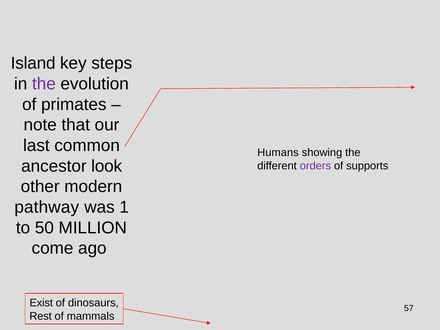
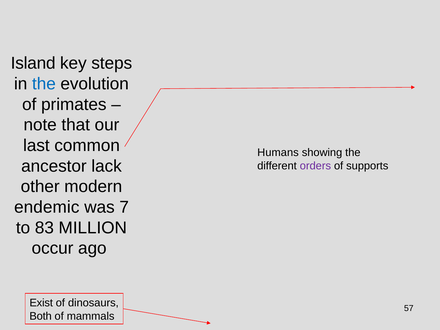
the colour: purple -> blue (44, 84)
look: look -> lack (107, 166)
pathway: pathway -> endemic (47, 207)
1: 1 -> 7 (124, 207)
50: 50 -> 83 (44, 228)
come: come -> occur (53, 248)
Rest: Rest -> Both (41, 316)
